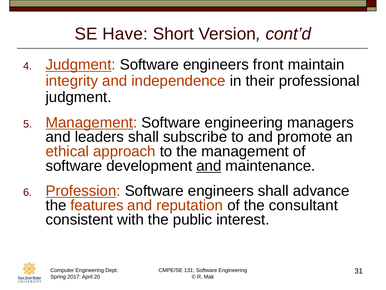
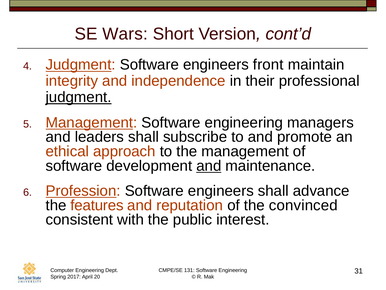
Have: Have -> Wars (125, 34)
judgment underline: none -> present (79, 97)
consultant: consultant -> convinced (303, 205)
